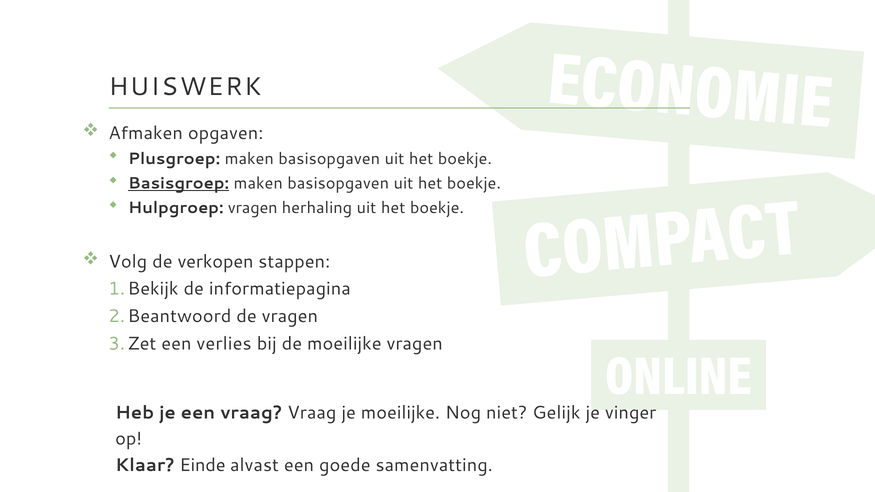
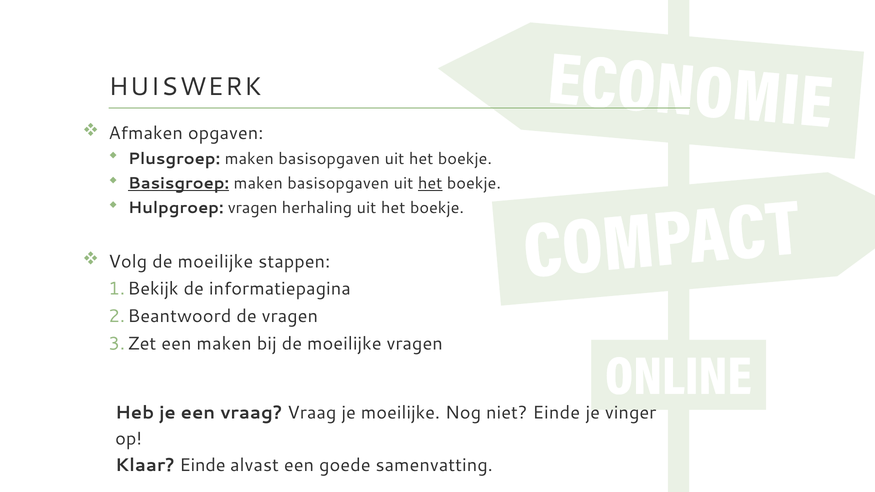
het underline: none -> present (430, 183)
Volg de verkopen: verkopen -> moeilijke (215, 262)
een verlies: verlies -> maken (224, 344)
niet Gelijk: Gelijk -> Einde (556, 413)
